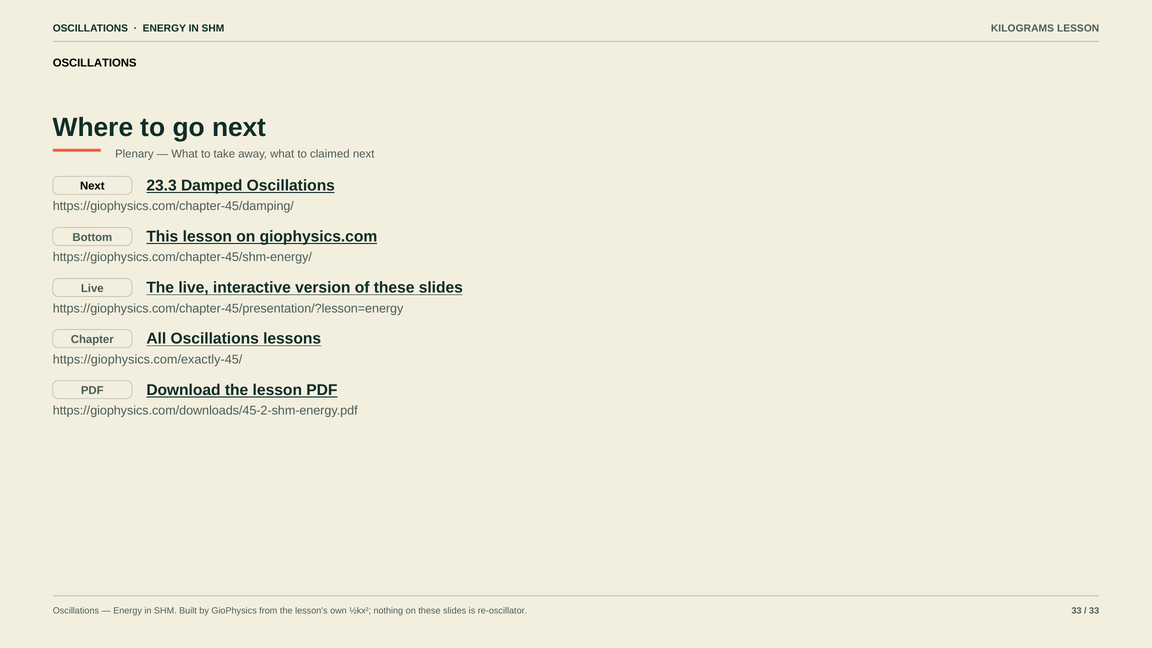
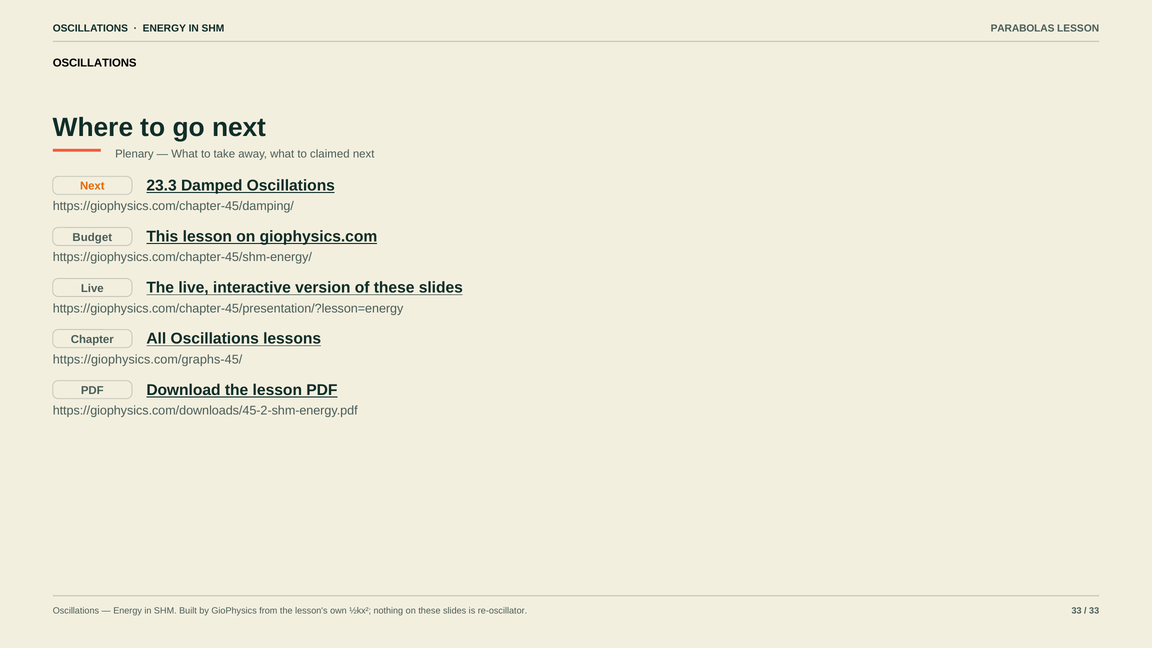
KILOGRAMS: KILOGRAMS -> PARABOLAS (1023, 28)
Next colour: black -> orange (92, 186)
Bottom: Bottom -> Budget (92, 237)
https://giophysics.com/exactly-45/: https://giophysics.com/exactly-45/ -> https://giophysics.com/graphs-45/ (148, 359)
